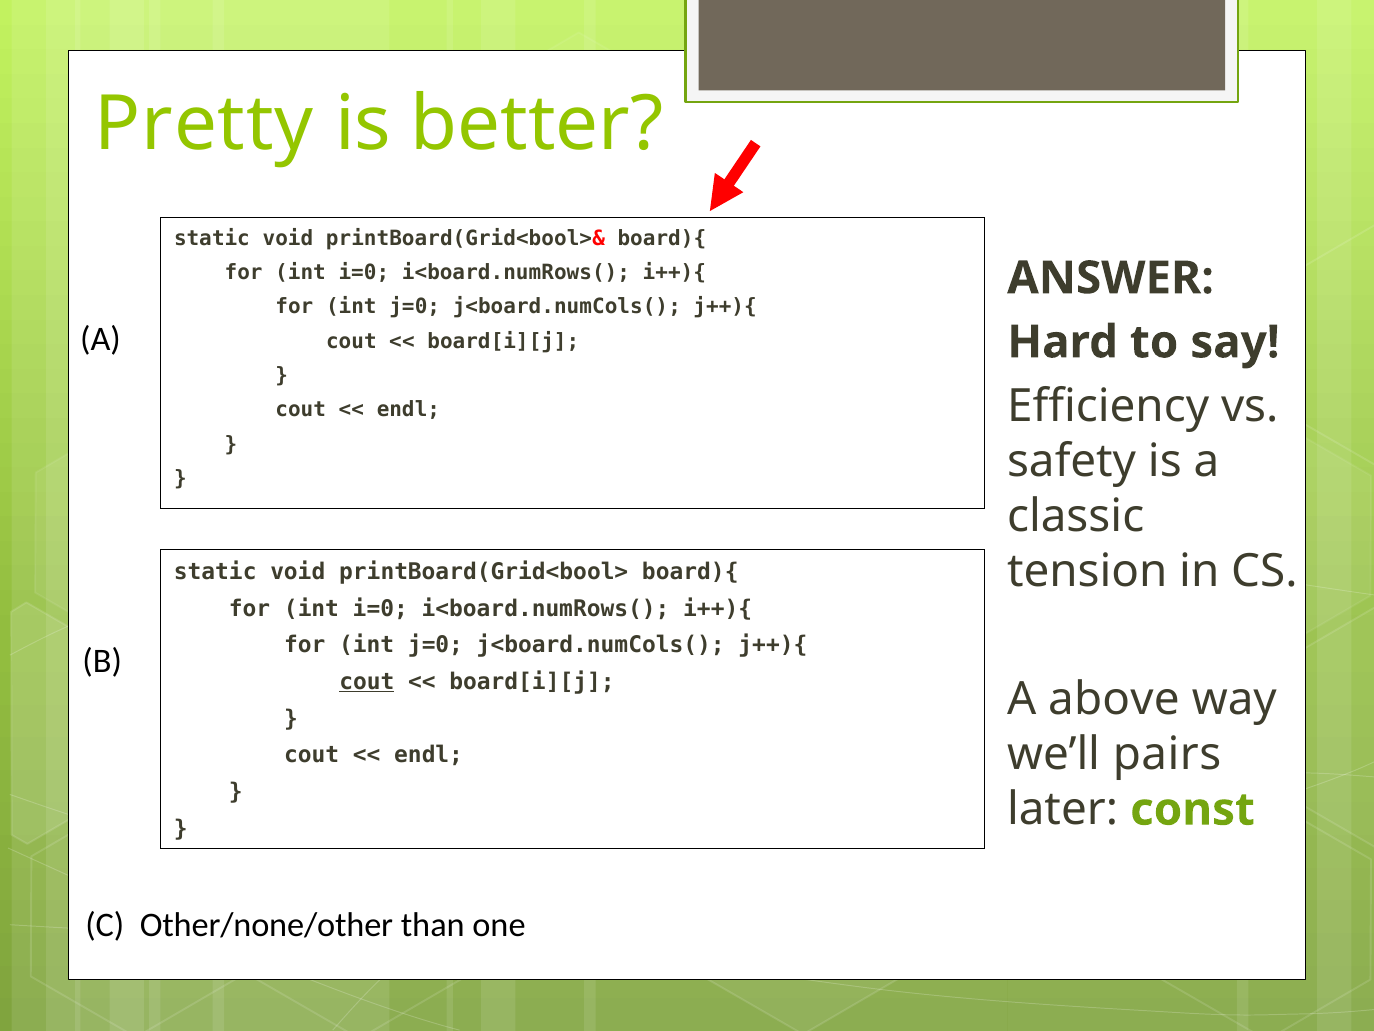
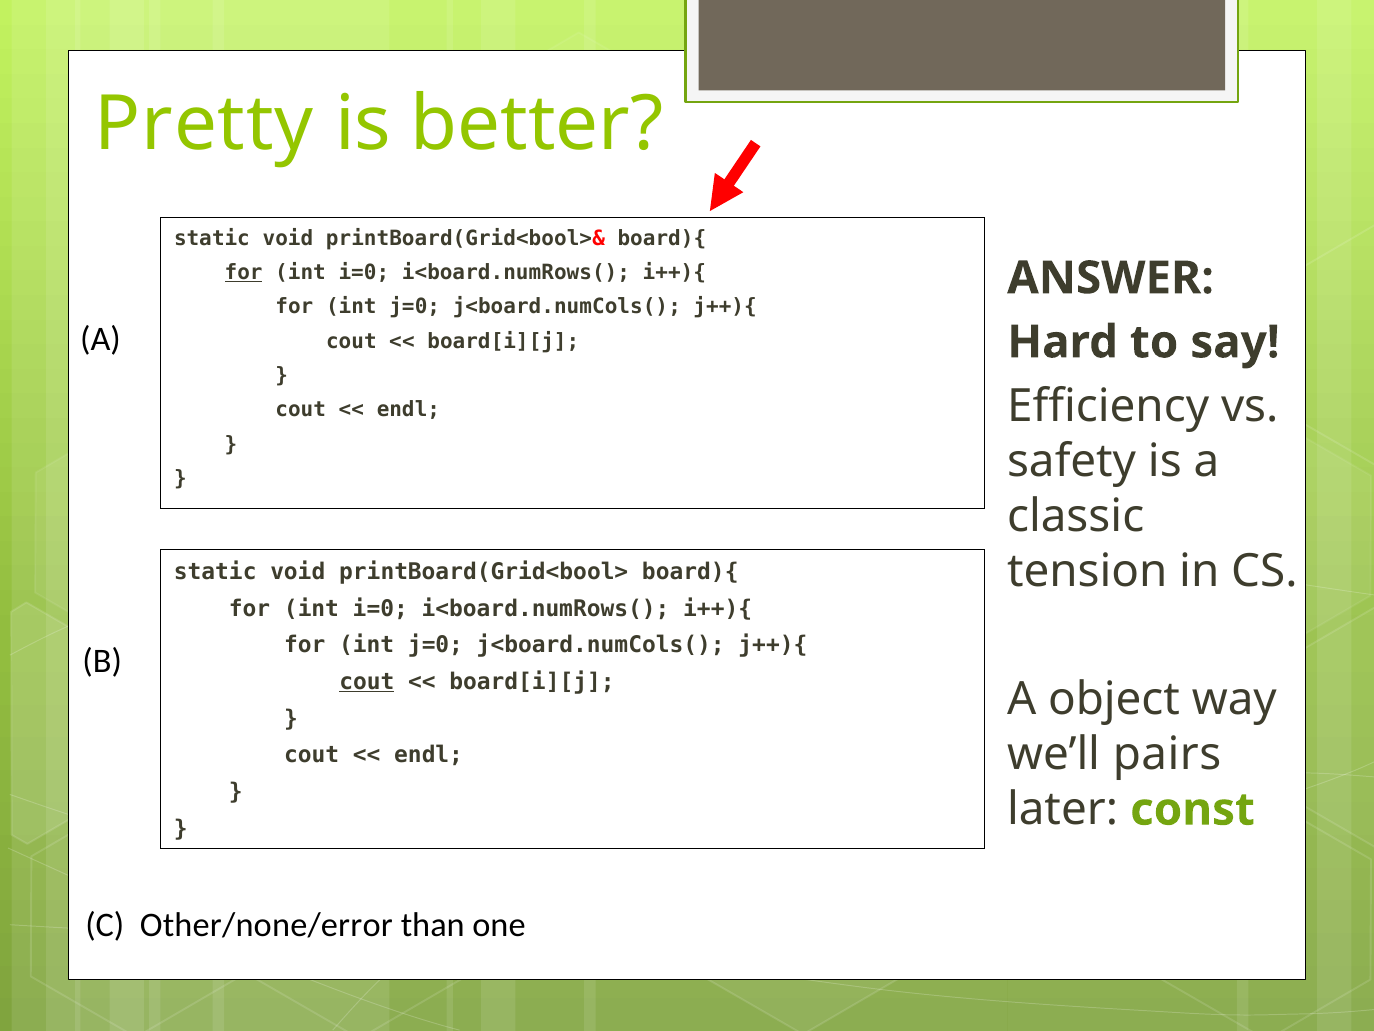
for underline: none -> present (244, 272)
above: above -> object (1114, 699)
Other/none/other: Other/none/other -> Other/none/error (266, 925)
